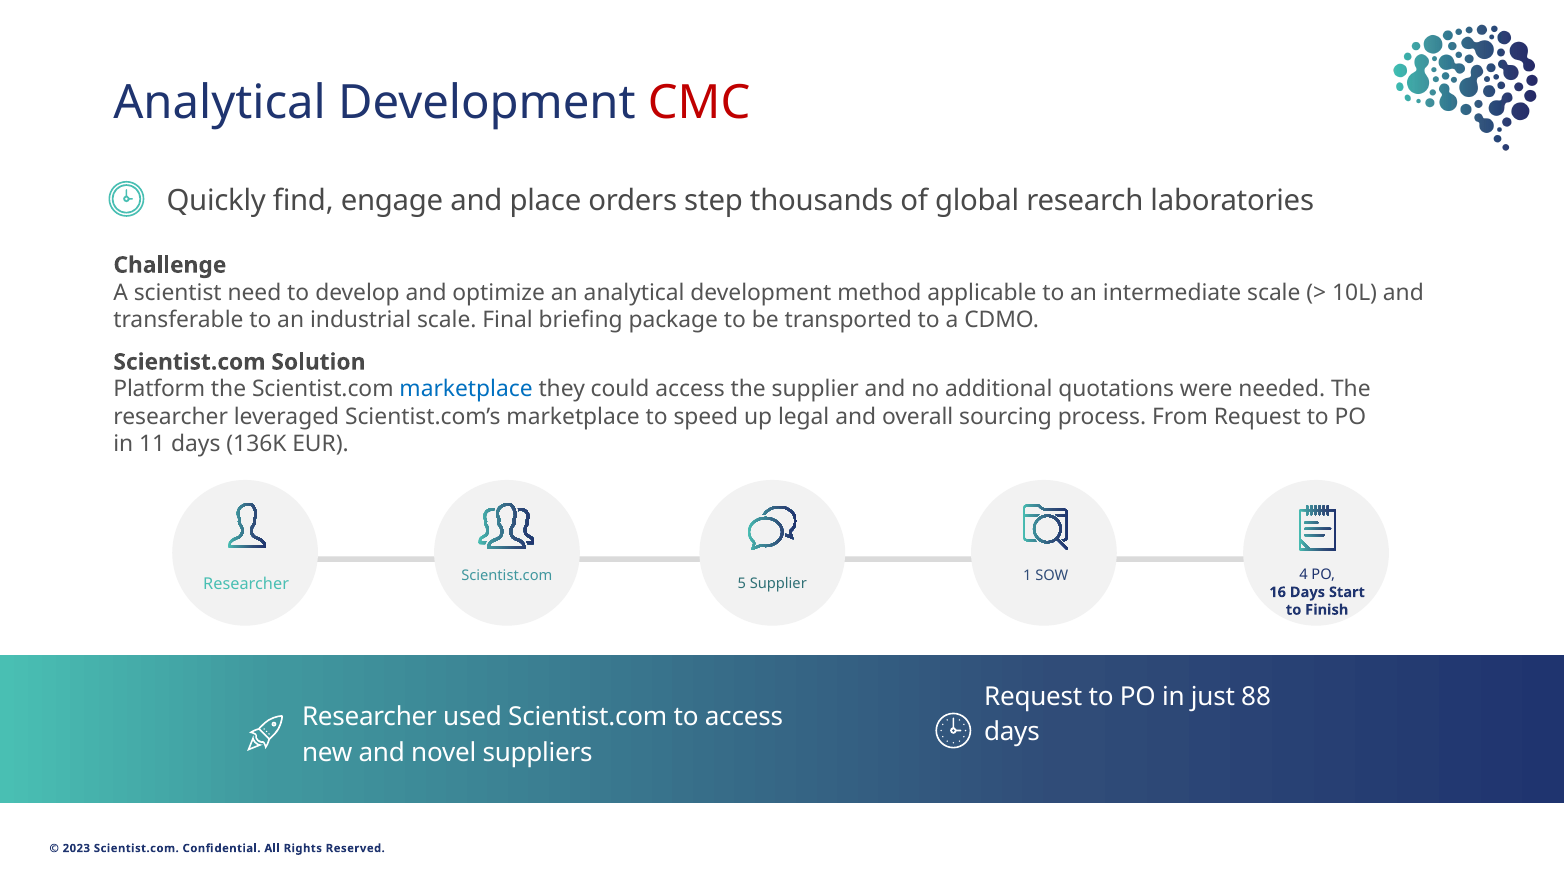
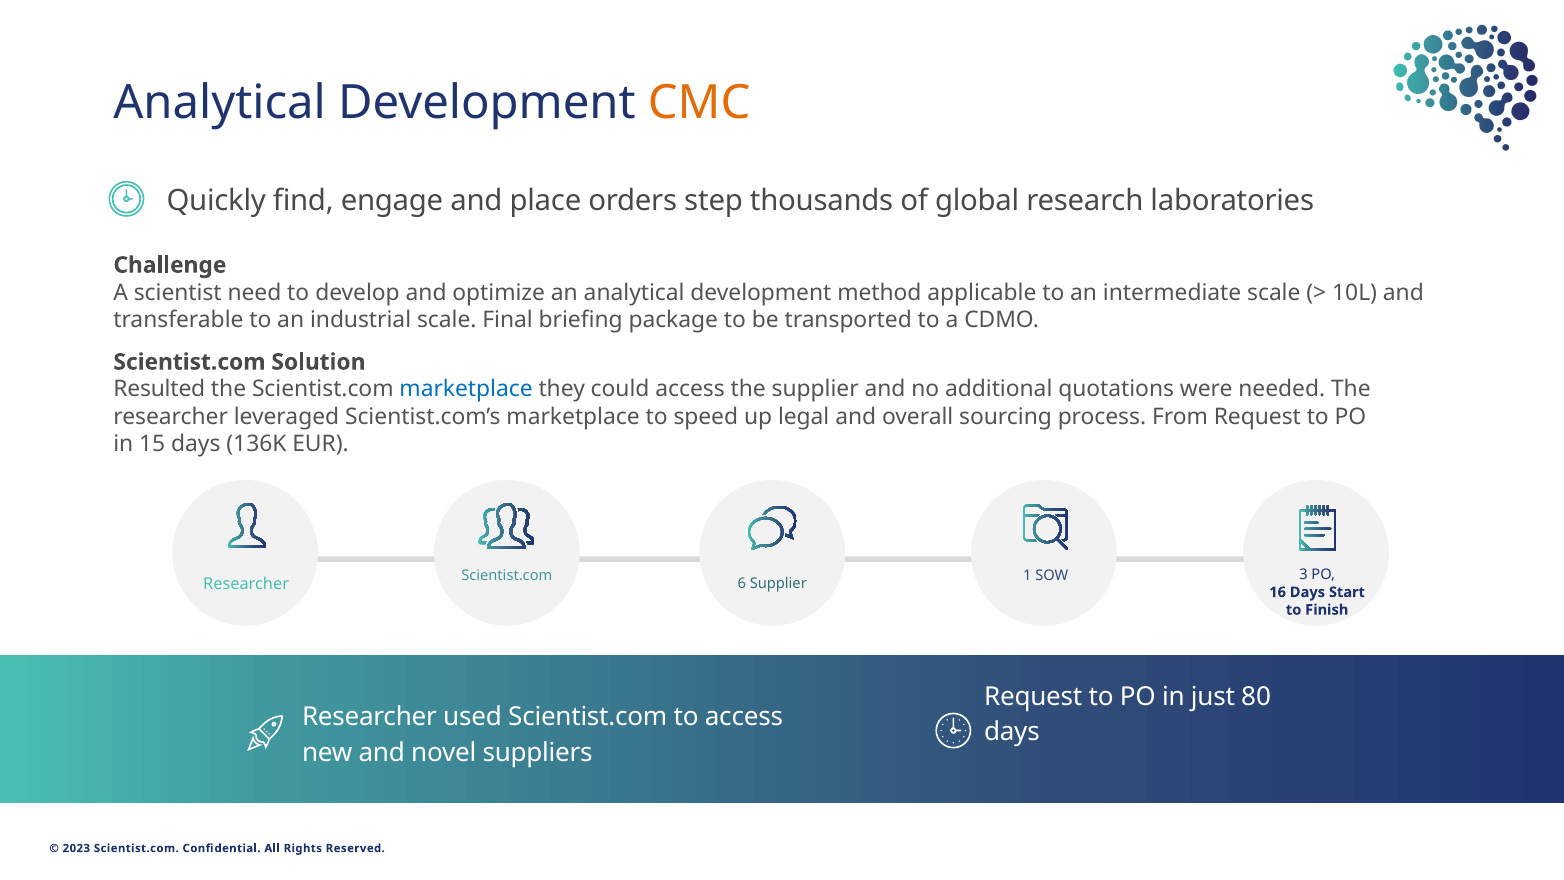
CMC colour: red -> orange (699, 103)
Platform: Platform -> Resulted (159, 389)
11: 11 -> 15 (152, 444)
4: 4 -> 3 (1303, 575)
5: 5 -> 6 (742, 584)
88: 88 -> 80 (1256, 697)
